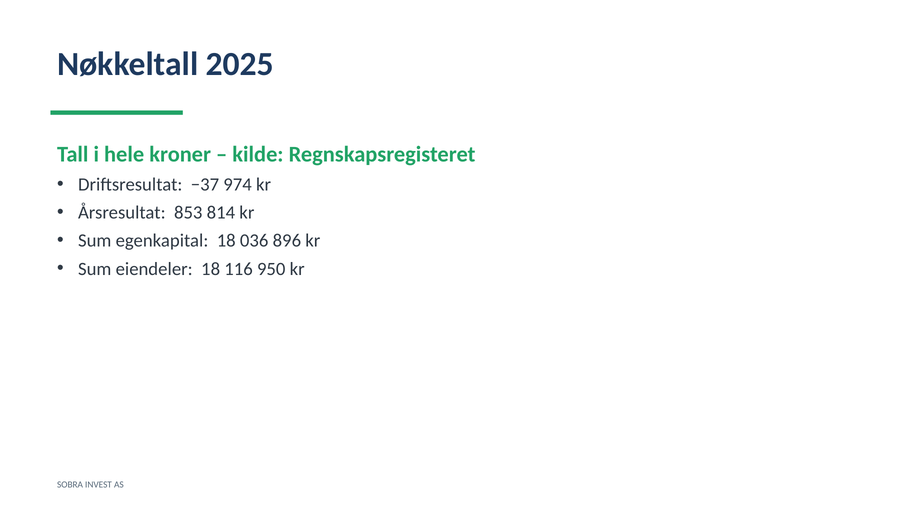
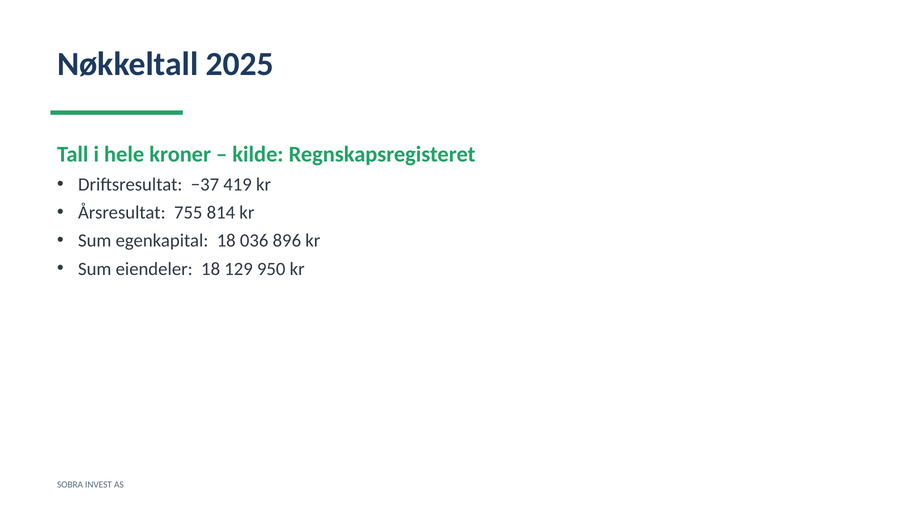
974: 974 -> 419 (238, 184)
853: 853 -> 755 (188, 212)
116: 116 -> 129 (239, 269)
